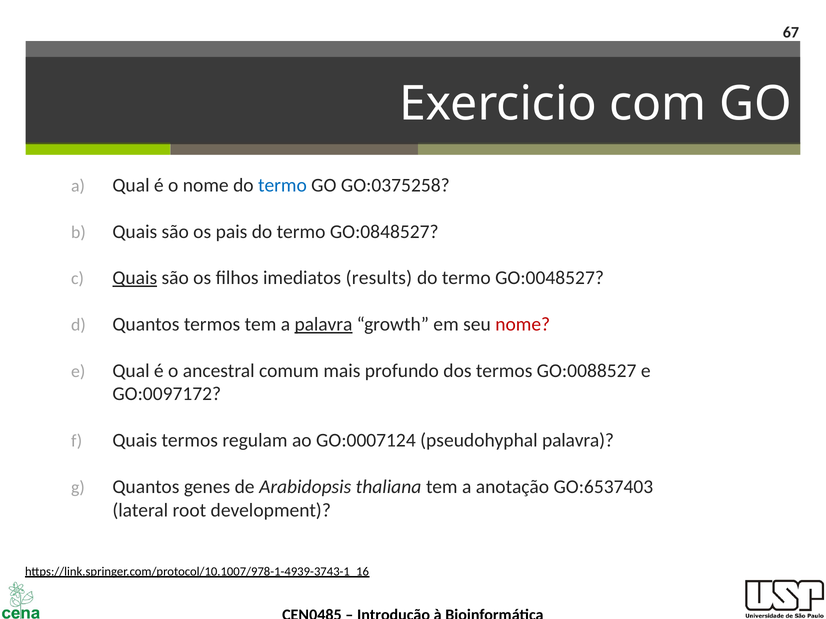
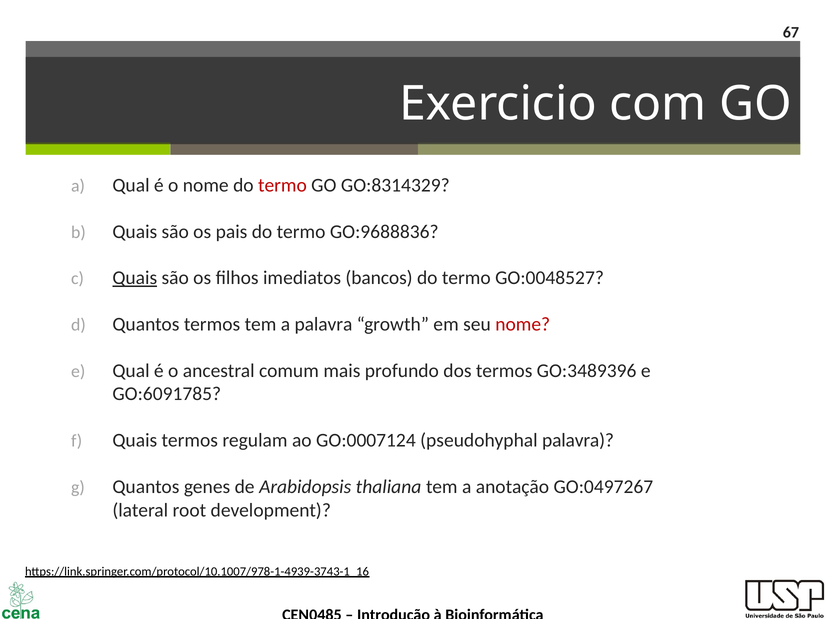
termo colour: blue -> red (282, 185)
GO:0375258: GO:0375258 -> GO:8314329 (395, 185)
GO:0848527: GO:0848527 -> GO:9688836 (384, 232)
results: results -> bancos (379, 278)
palavra underline: present -> none (323, 325)
GO:0088527: GO:0088527 -> GO:3489396 (587, 371)
GO:0097172: GO:0097172 -> GO:6091785 (167, 394)
GO:6537403: GO:6537403 -> GO:0497267 (603, 487)
